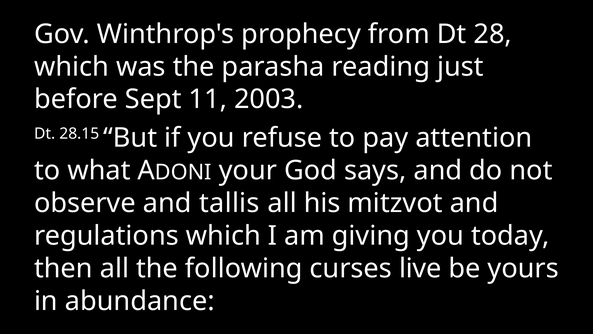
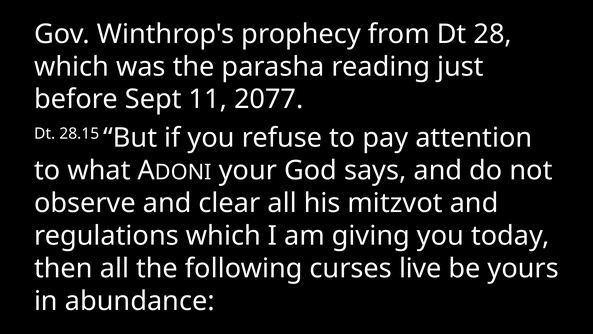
2003: 2003 -> 2077 (269, 99)
tallis: tallis -> clear (230, 203)
